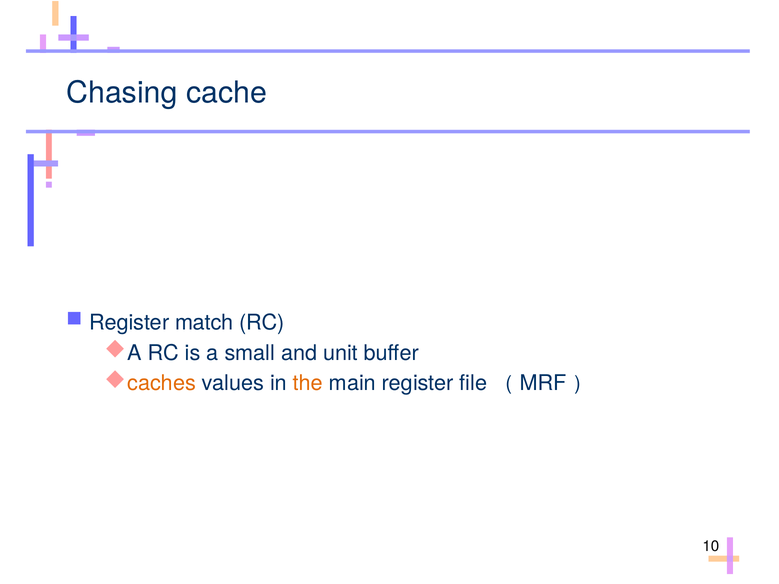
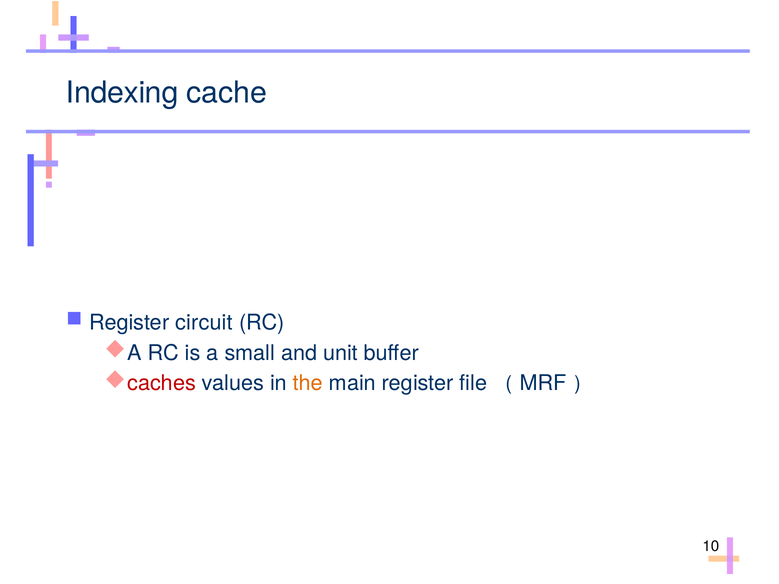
Chasing: Chasing -> Indexing (122, 93)
match: match -> circuit (204, 323)
caches colour: orange -> red (162, 384)
